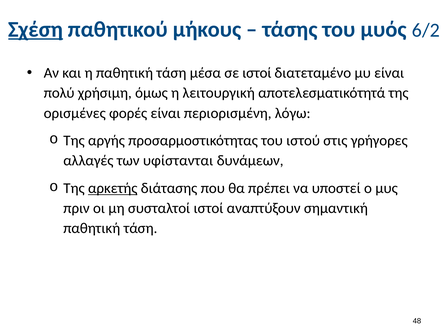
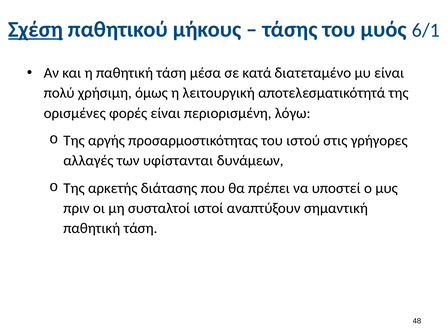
6/2: 6/2 -> 6/1 (426, 30)
σε ιστοί: ιστοί -> κατά (257, 73)
αρκετής underline: present -> none (113, 188)
